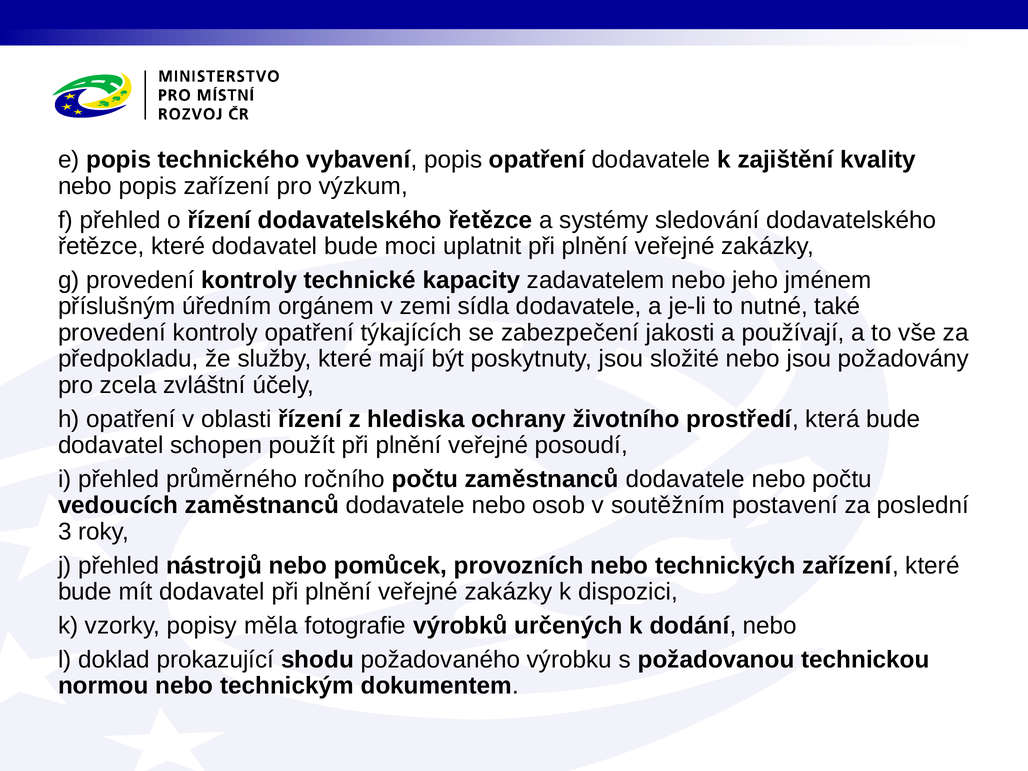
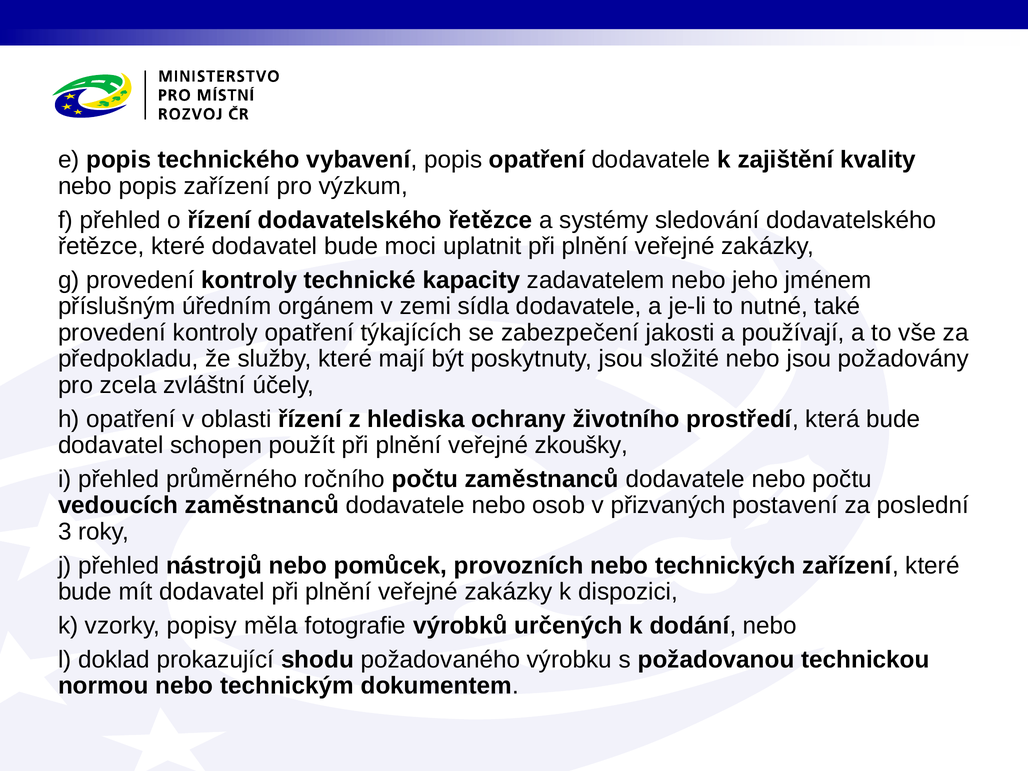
posoudí: posoudí -> zkoušky (581, 445)
soutěžním: soutěžním -> přizvaných (668, 505)
